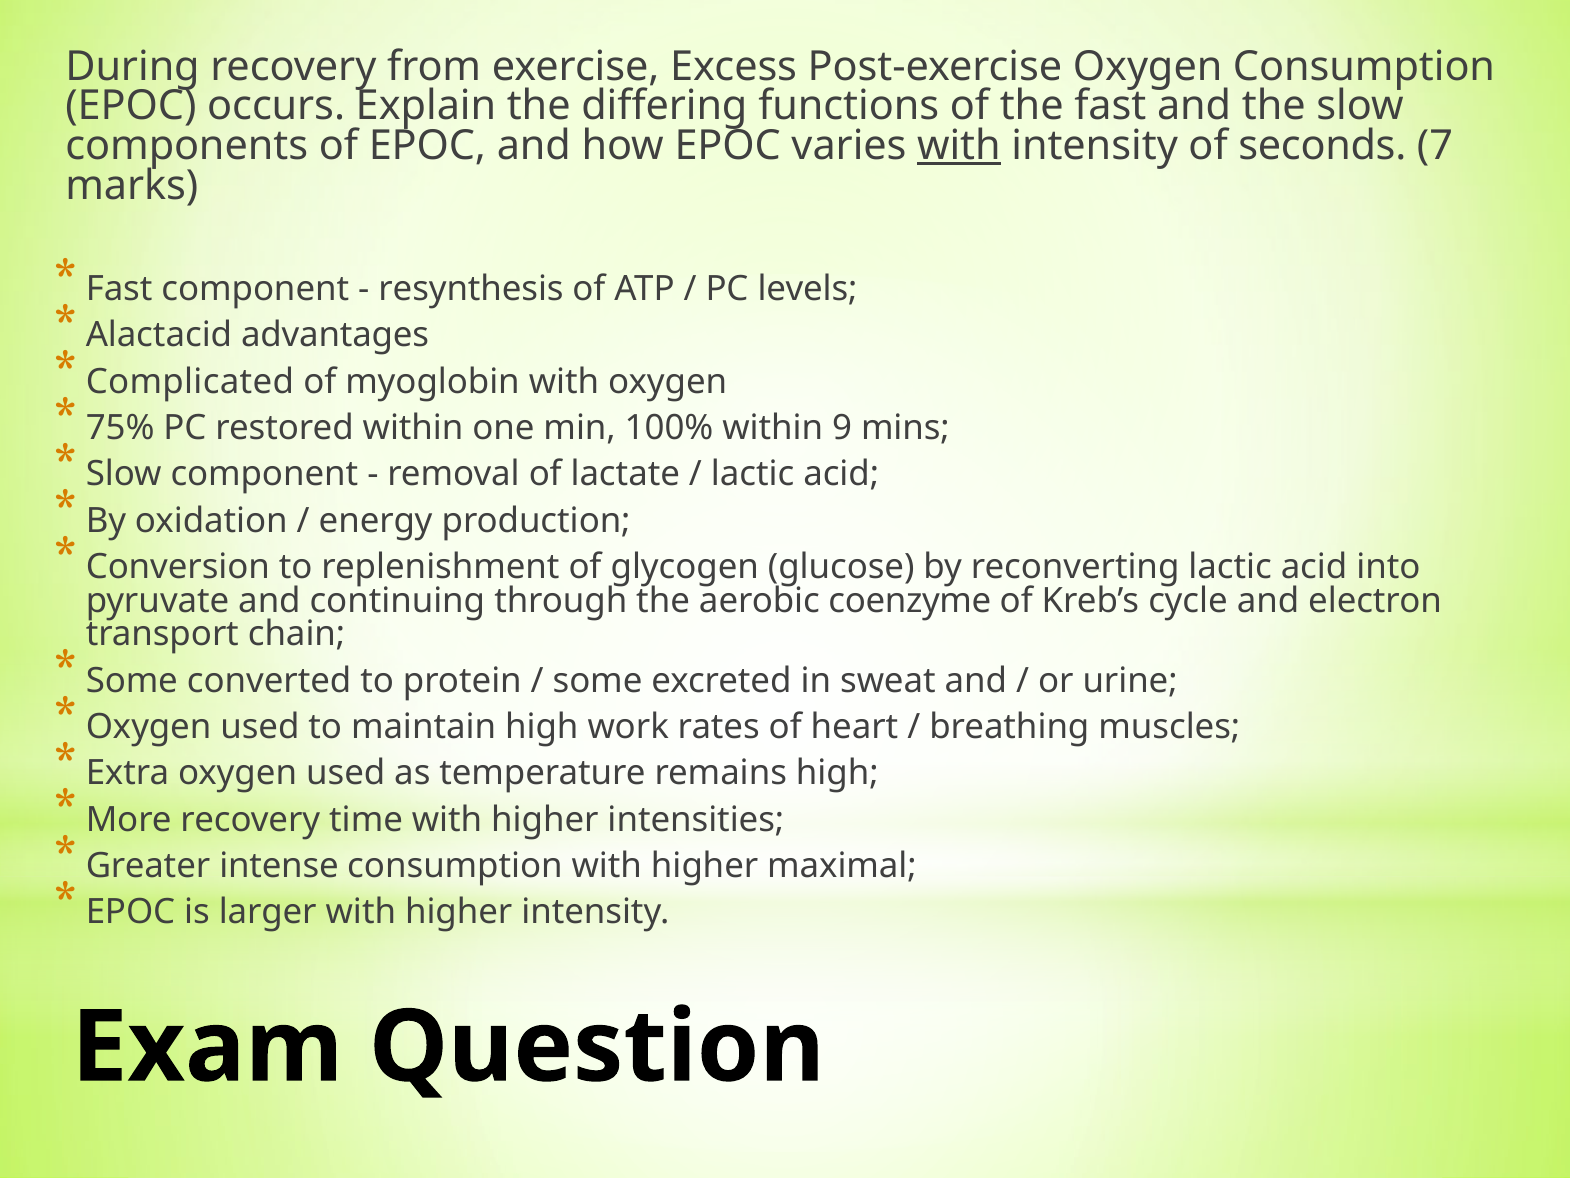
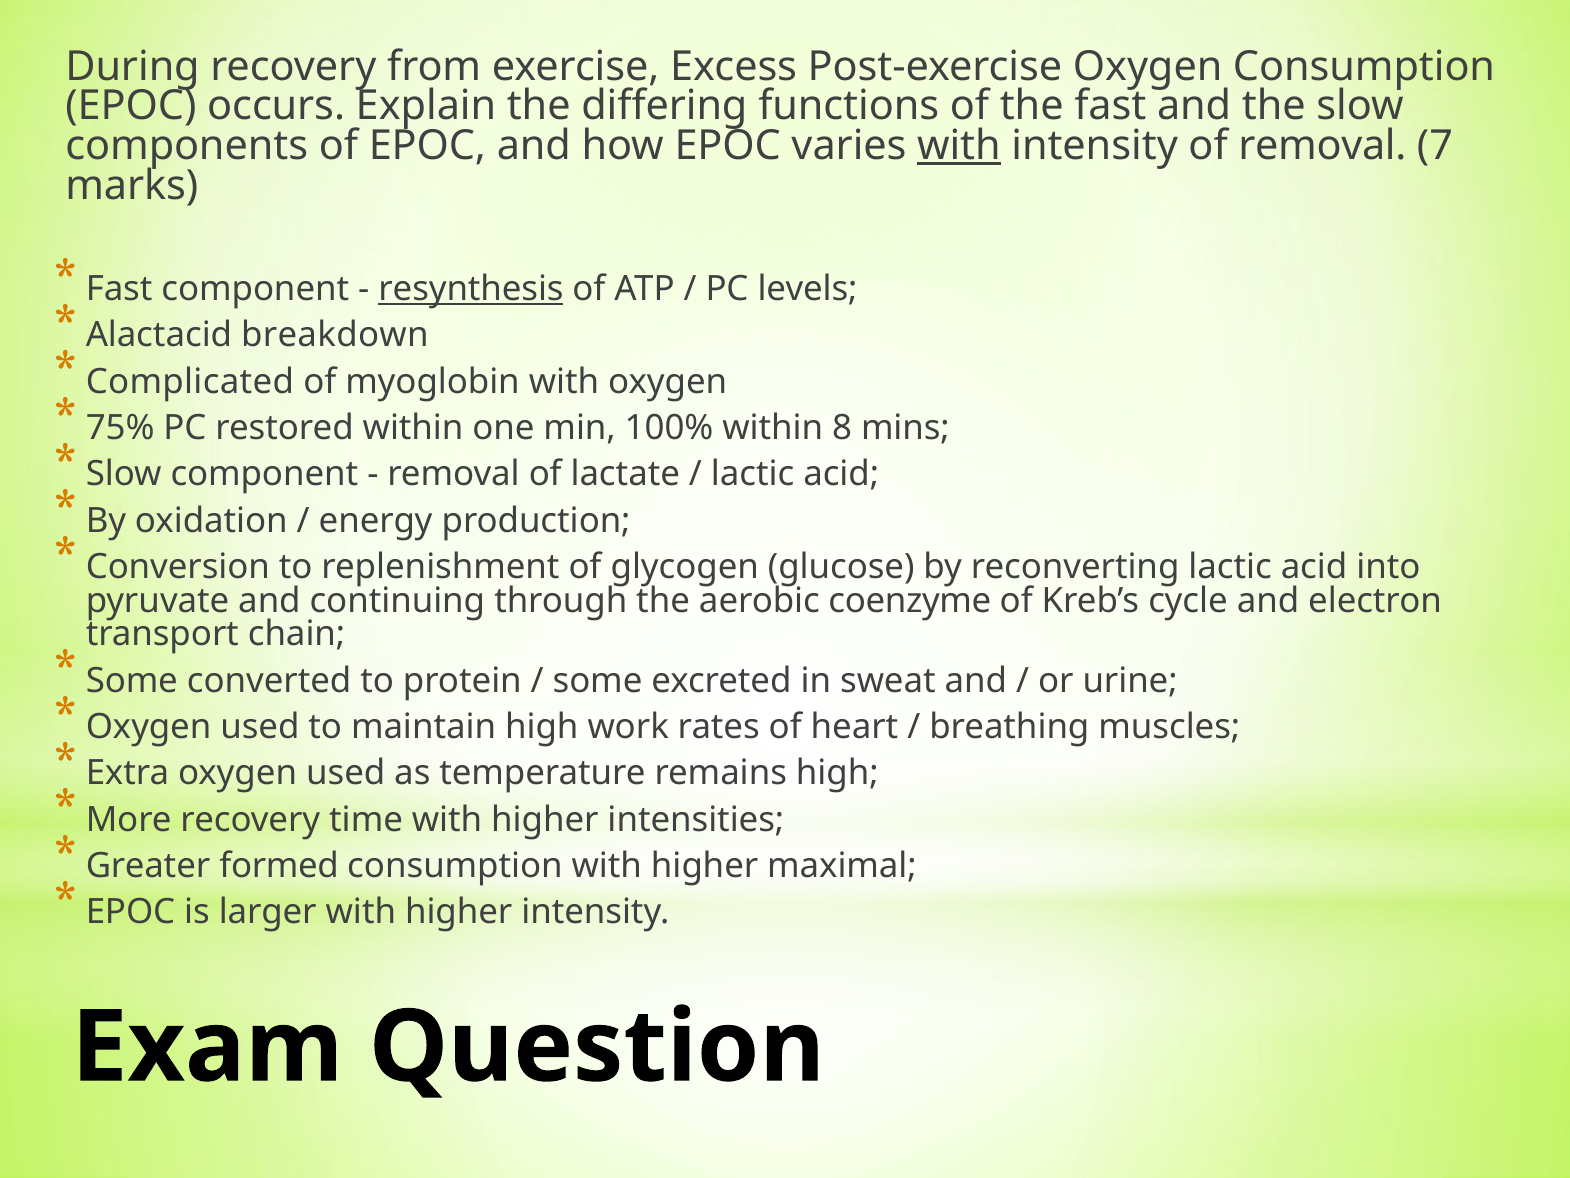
of seconds: seconds -> removal (1322, 146)
resynthesis underline: none -> present (471, 289)
advantages: advantages -> breakdown (335, 335)
9: 9 -> 8 (842, 428)
intense: intense -> formed (279, 866)
